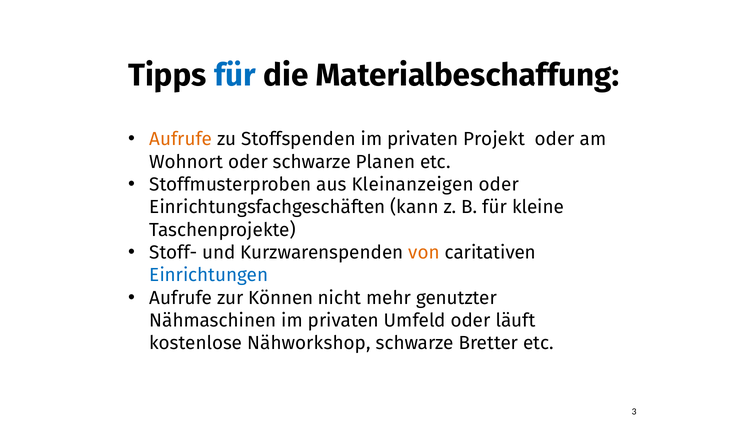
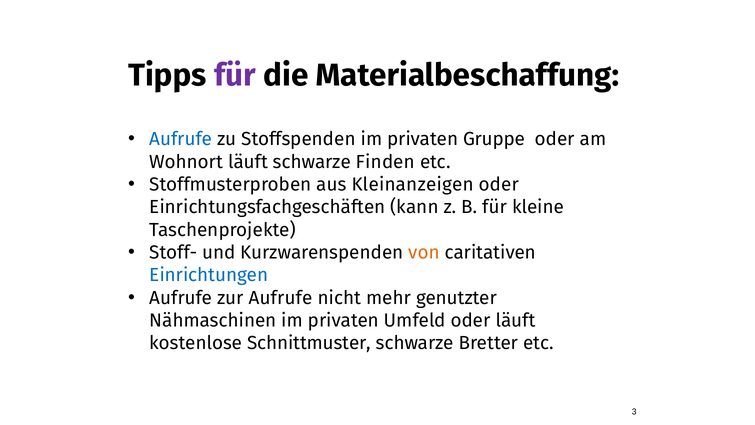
für colour: blue -> purple (235, 75)
Aufrufe colour: orange -> blue (181, 139)
Projekt: Projekt -> Gruppe (494, 139)
Wohnort oder: oder -> läuft (248, 162)
Planen: Planen -> Finden (385, 162)
zur Können: Können -> Aufrufe (281, 298)
Nähworkshop: Nähworkshop -> Schnittmuster (309, 343)
